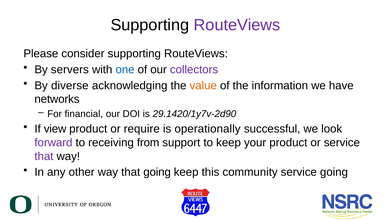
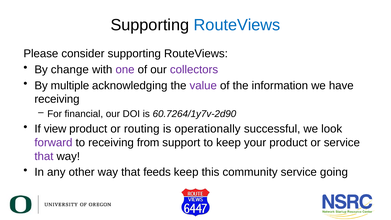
RouteViews colour: purple -> blue (237, 25)
servers: servers -> change (70, 70)
one colour: blue -> purple (125, 70)
diverse: diverse -> multiple (70, 86)
value colour: orange -> purple (203, 86)
networks: networks -> receiving (57, 99)
29.1420/1y7v-2d90: 29.1420/1y7v-2d90 -> 60.7264/1y7v-2d90 (194, 114)
require: require -> routing (142, 129)
that going: going -> feeds (157, 172)
